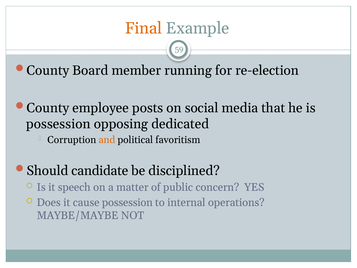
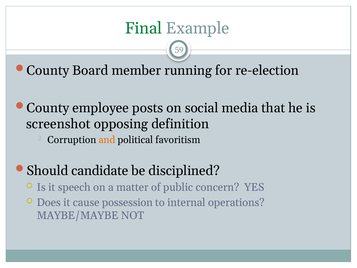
Final colour: orange -> green (143, 28)
possession: possession -> screenshot (58, 124)
dedicated: dedicated -> definition (180, 124)
